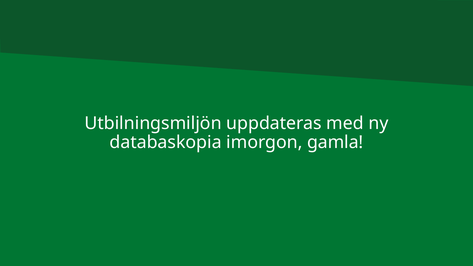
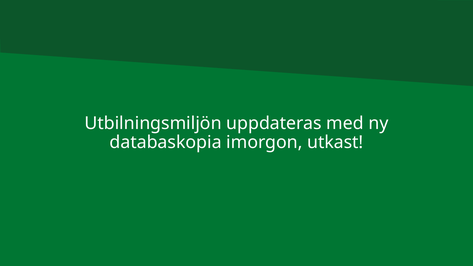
gamla: gamla -> utkast (335, 142)
